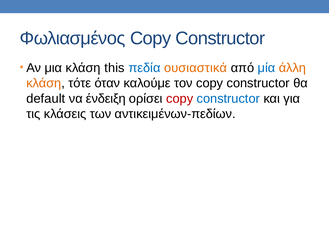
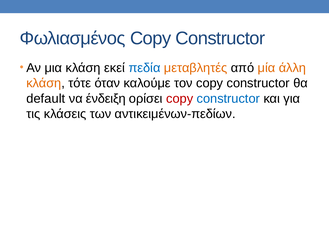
this: this -> εκεί (115, 68)
ουσιαστικά: ουσιαστικά -> μεταβλητές (196, 68)
μία colour: blue -> orange (266, 68)
